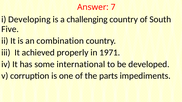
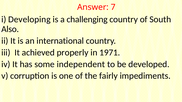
Five: Five -> Also (10, 29)
combination: combination -> international (60, 41)
international: international -> independent (81, 64)
parts: parts -> fairly (108, 76)
